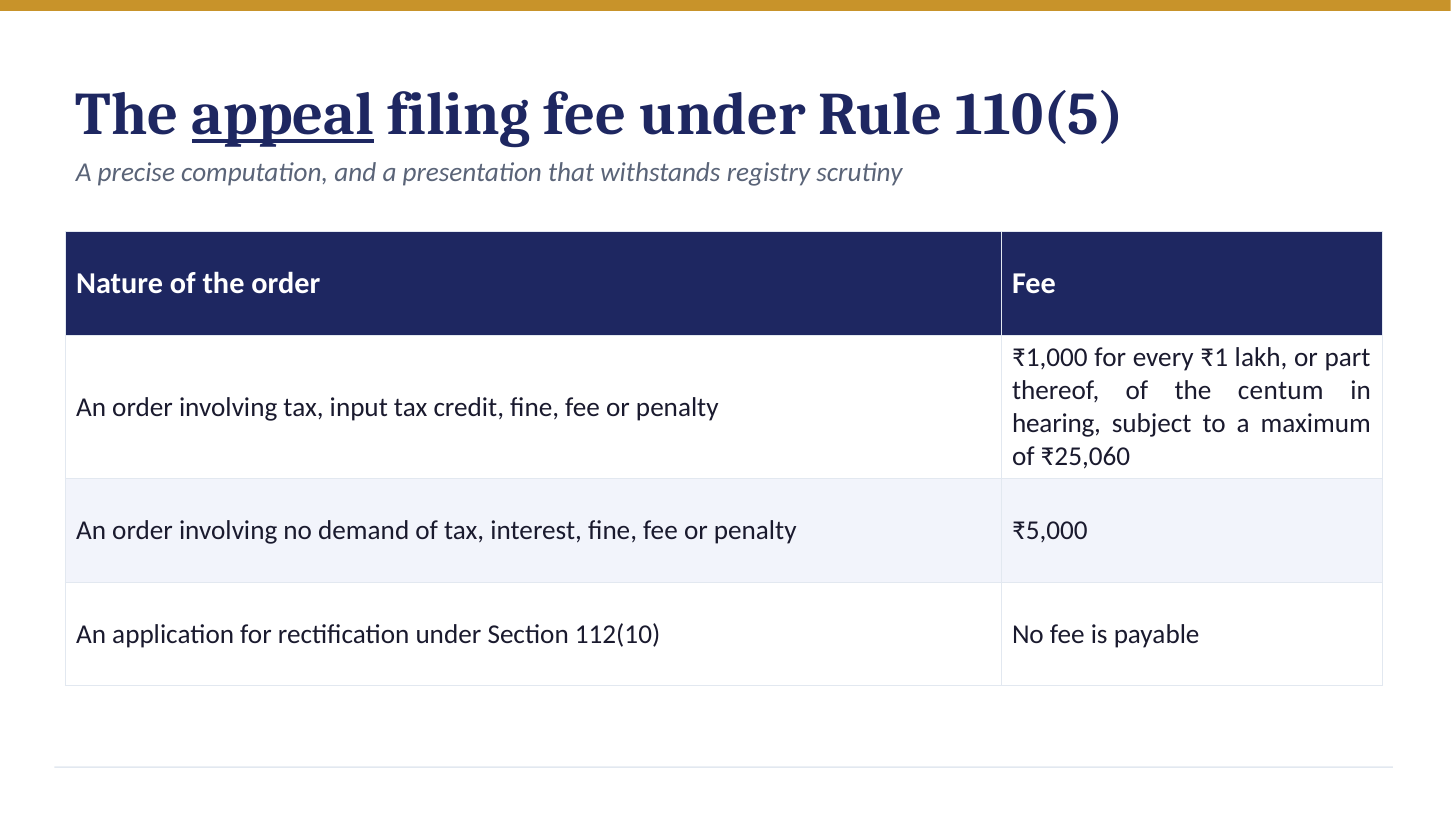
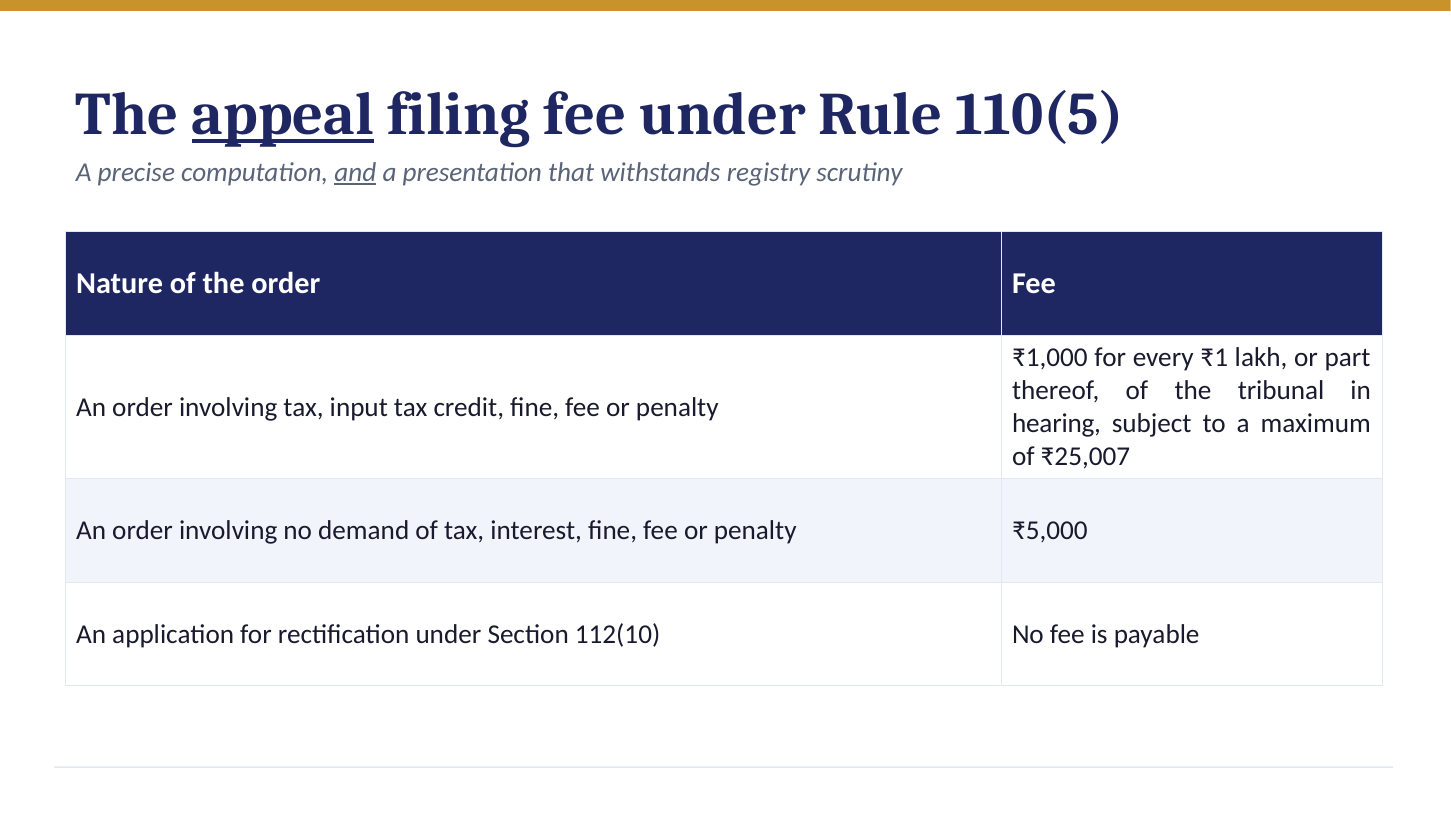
and underline: none -> present (355, 172)
centum: centum -> tribunal (1281, 391)
₹25,060: ₹25,060 -> ₹25,007 (1085, 457)
